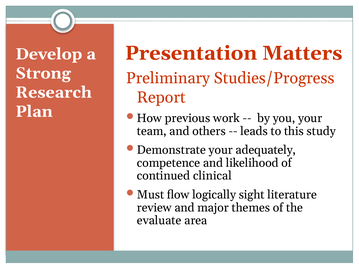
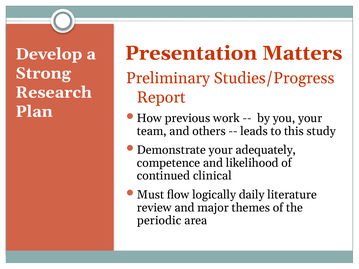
sight: sight -> daily (252, 195)
evaluate: evaluate -> periodic (159, 221)
